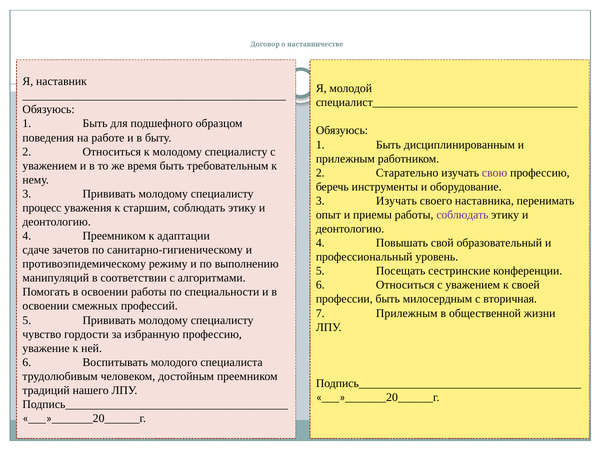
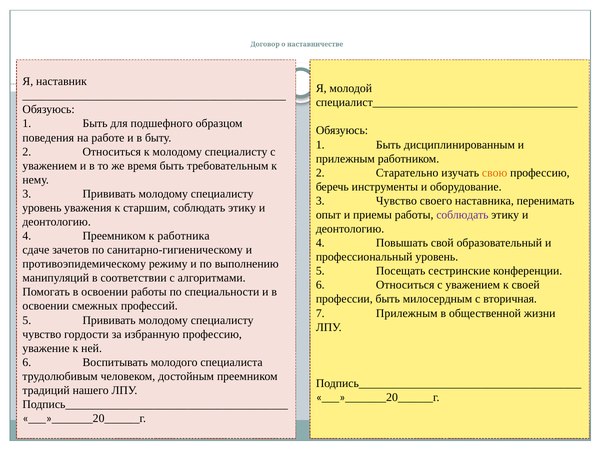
свою colour: purple -> orange (495, 173)
3 Изучать: Изучать -> Чувство (396, 201)
процесс: процесс -> уровень (42, 208)
адаптации: адаптации -> работника (184, 236)
